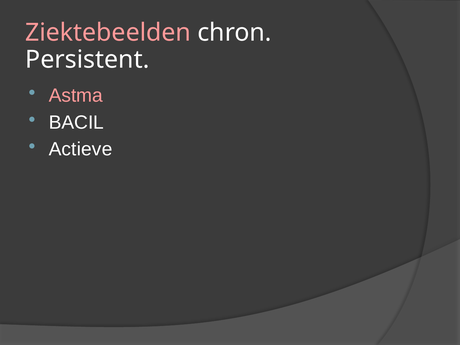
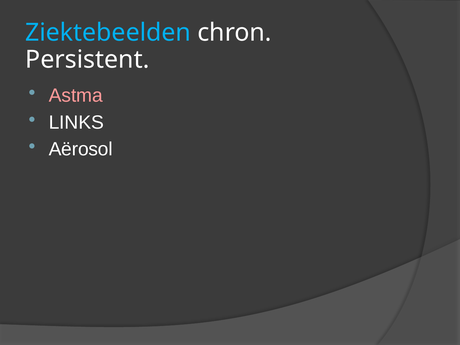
Ziektebeelden colour: pink -> light blue (108, 33)
BACIL: BACIL -> LINKS (76, 122)
Actieve: Actieve -> Aërosol (81, 149)
